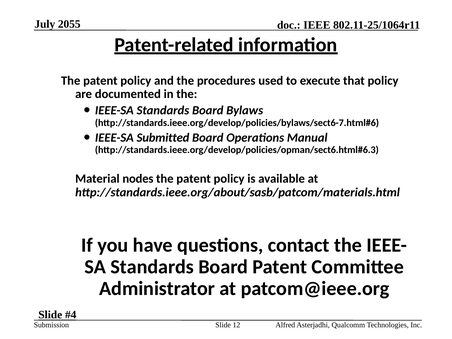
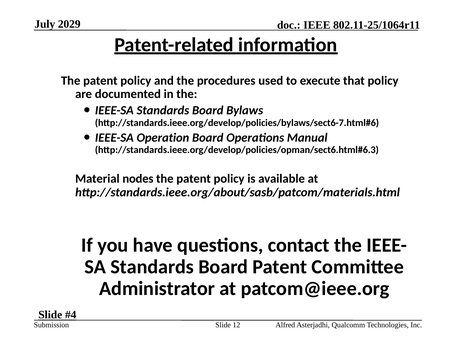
2055: 2055 -> 2029 (69, 24)
Submitted: Submitted -> Operation (163, 138)
